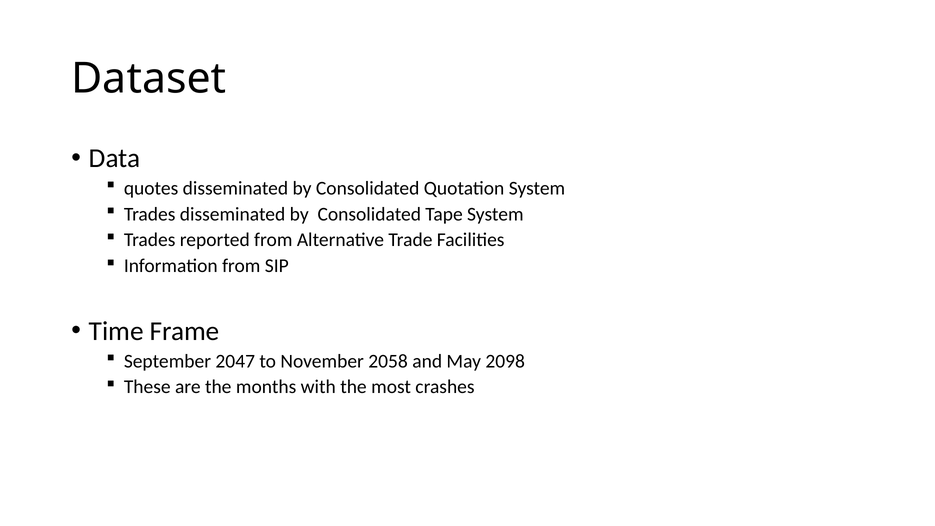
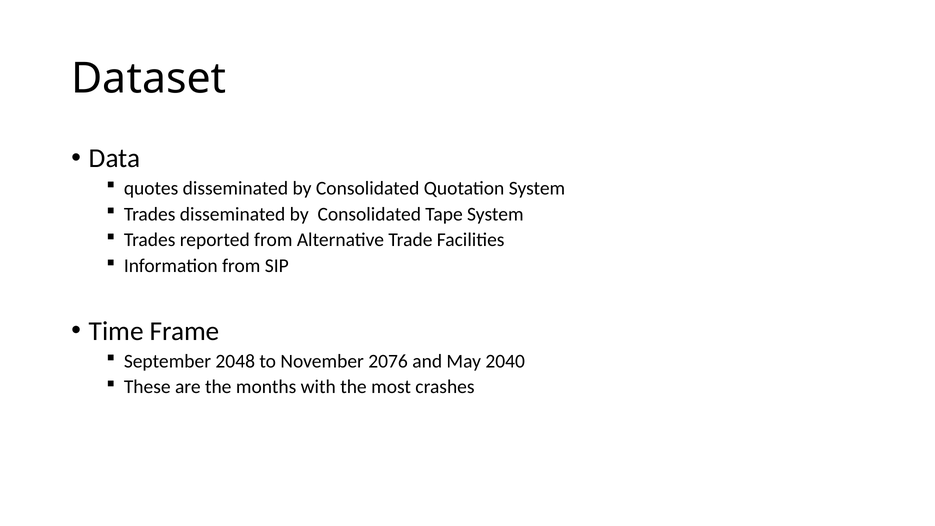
2047: 2047 -> 2048 (235, 361)
2058: 2058 -> 2076 (388, 361)
2098: 2098 -> 2040 (505, 361)
